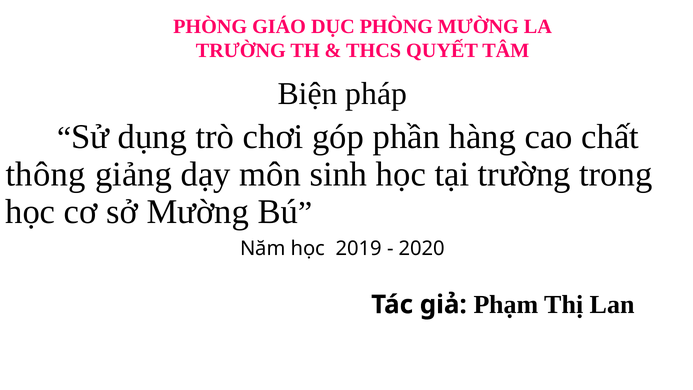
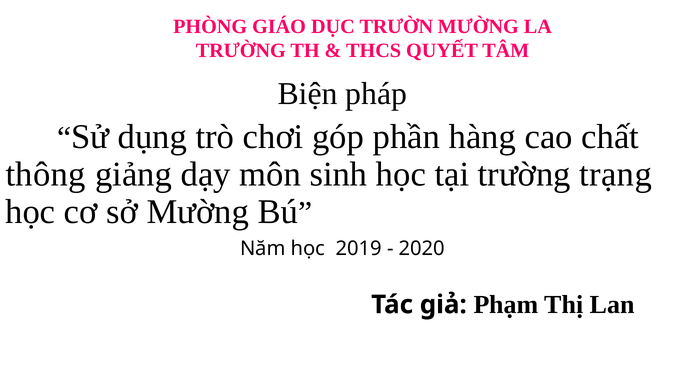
DỤC PHÒNG: PHÒNG -> TRƯỜN (396, 26)
trong: trong -> trạng (616, 174)
